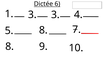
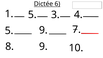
1 3: 3 -> 5 (32, 15)
5 8: 8 -> 9 (43, 30)
